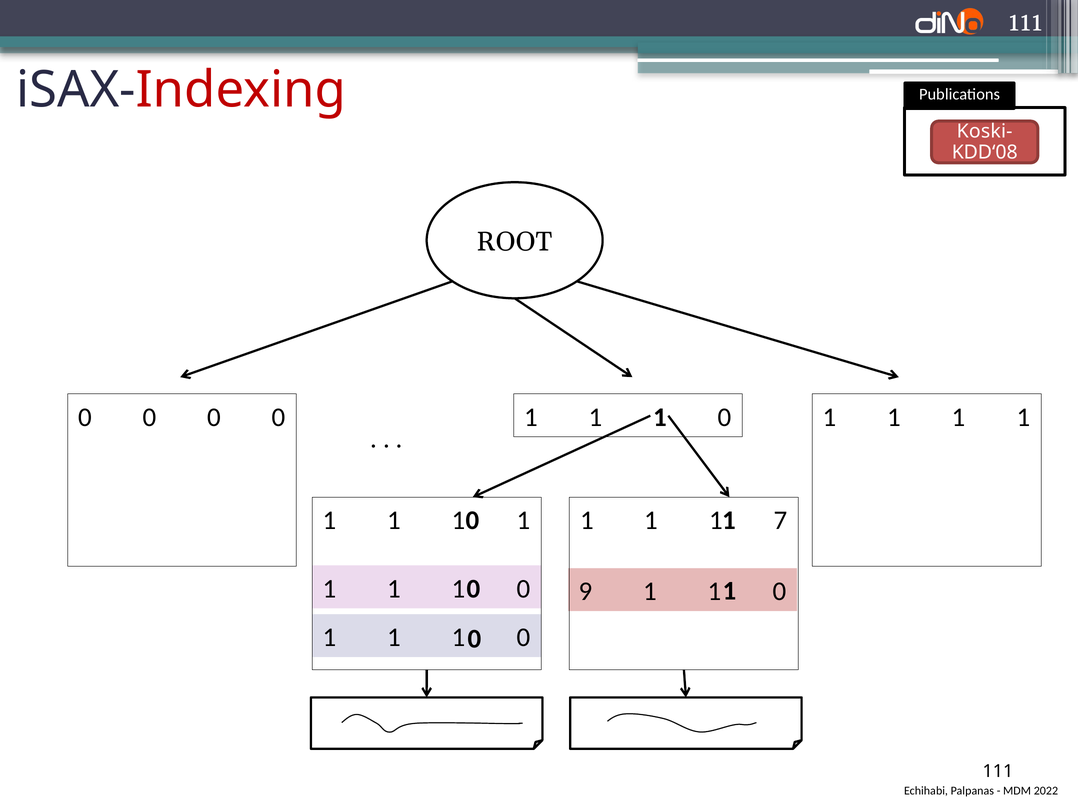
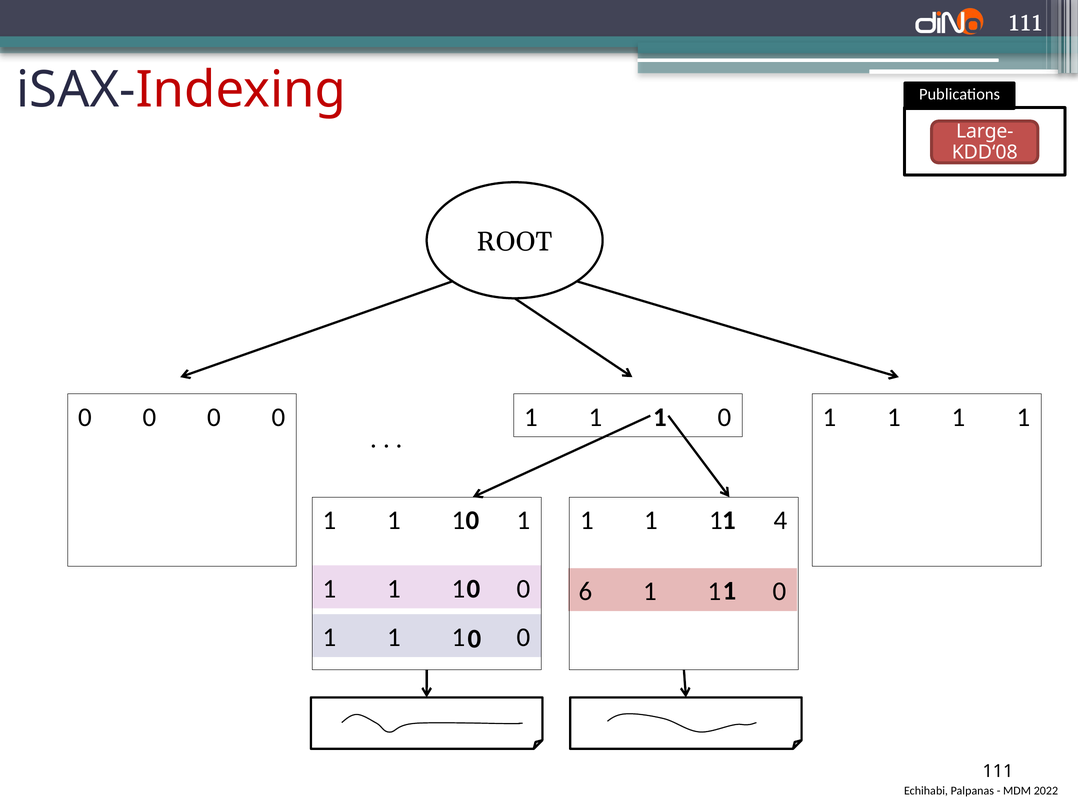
Koski-: Koski- -> Large- (985, 131)
7: 7 -> 4 (781, 520)
9: 9 -> 6 (586, 591)
